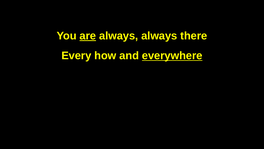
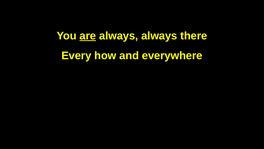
everywhere underline: present -> none (172, 56)
